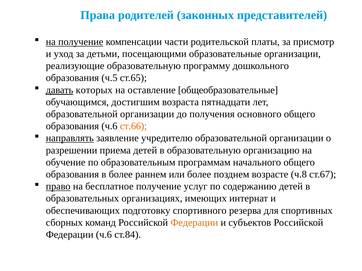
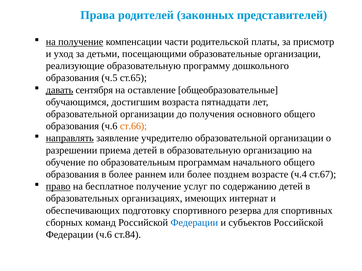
которых: которых -> сентября (94, 90)
ч.8: ч.8 -> ч.4 (299, 175)
Федерации colour: orange -> blue (194, 223)
